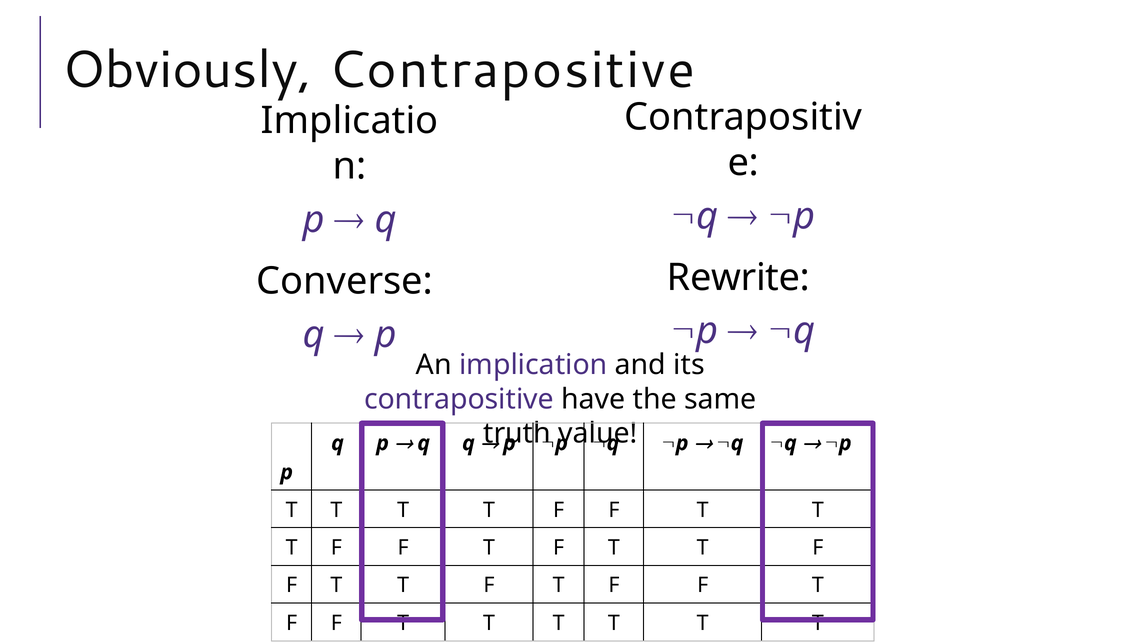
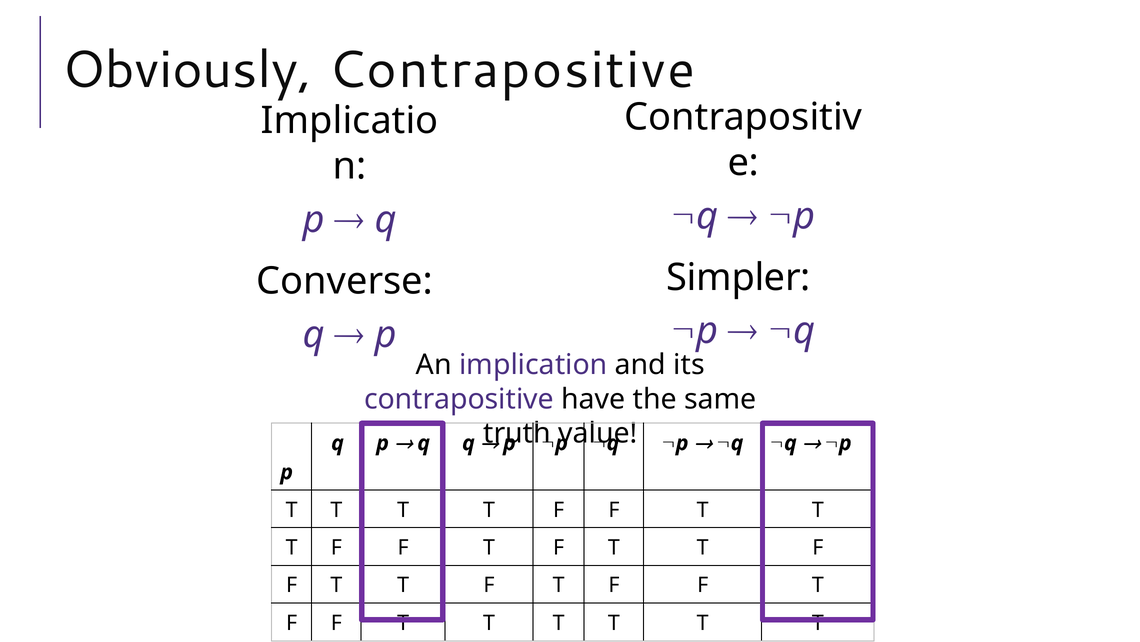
Rewrite: Rewrite -> Simpler (739, 277)
